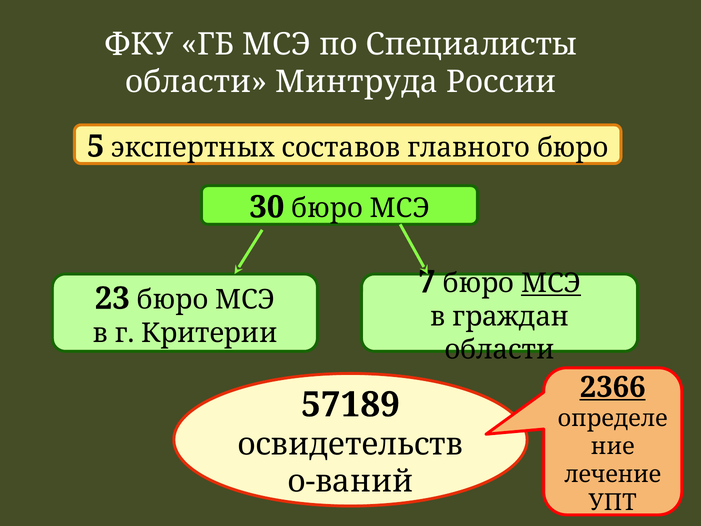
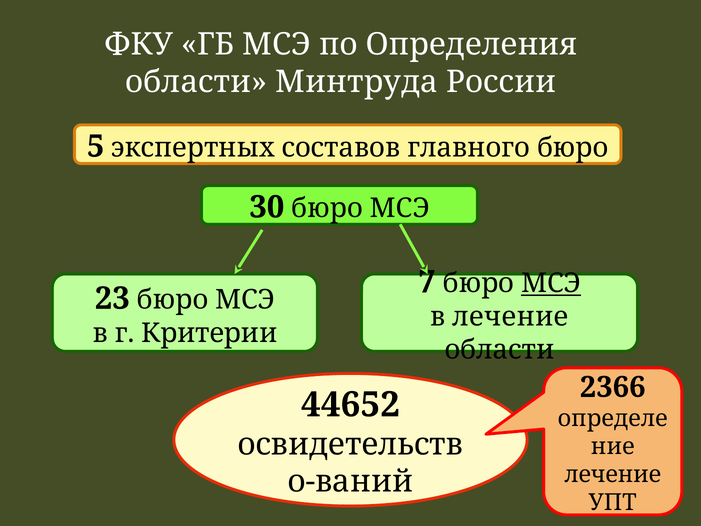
Специалисты: Специалисты -> Определения (471, 44)
в граждан: граждан -> лечение (510, 317)
2366 underline: present -> none (613, 387)
57189: 57189 -> 44652 (350, 405)
